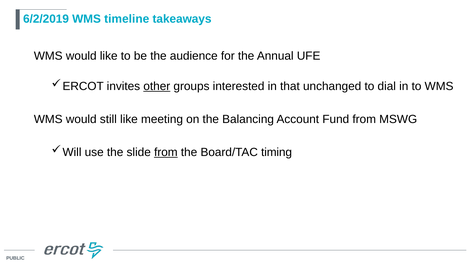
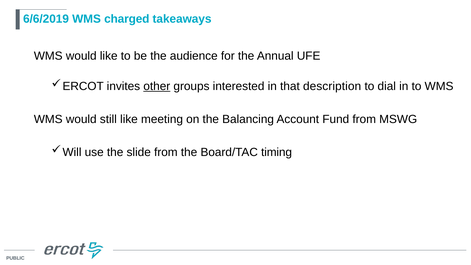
6/2/2019: 6/2/2019 -> 6/6/2019 (46, 19)
timeline: timeline -> charged (127, 19)
unchanged: unchanged -> description (332, 86)
from underline: present -> none (166, 152)
